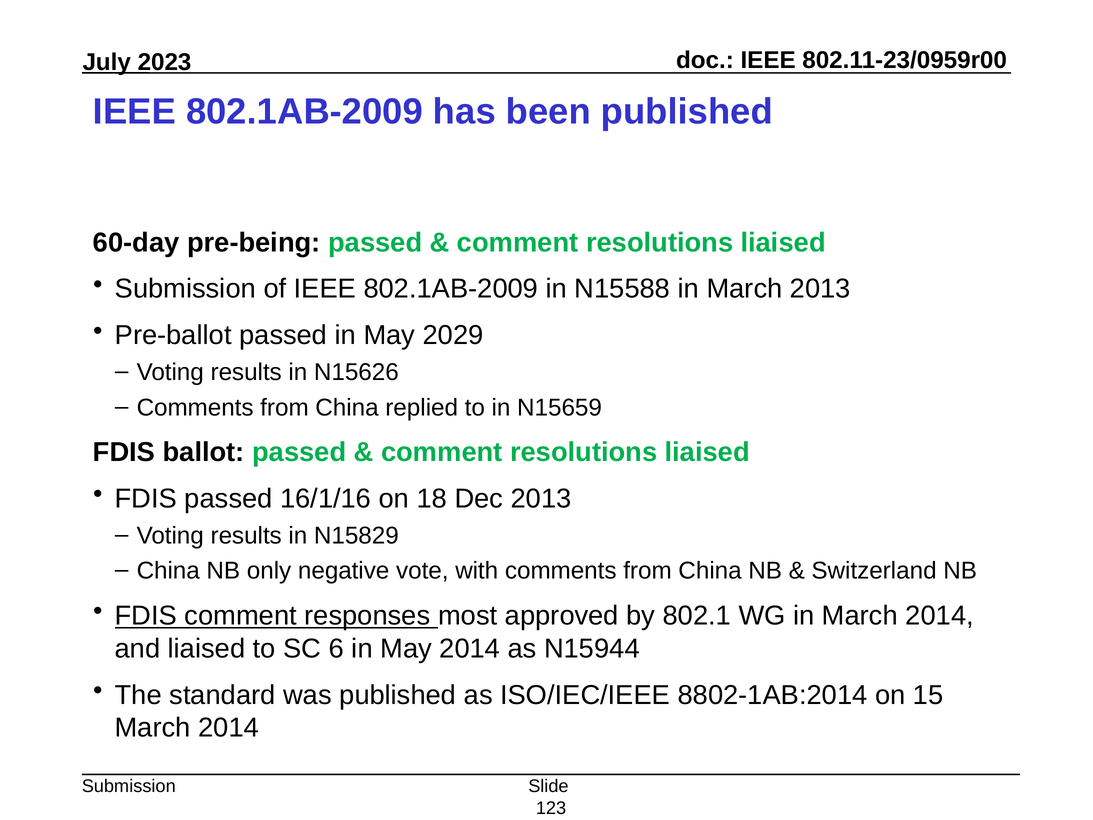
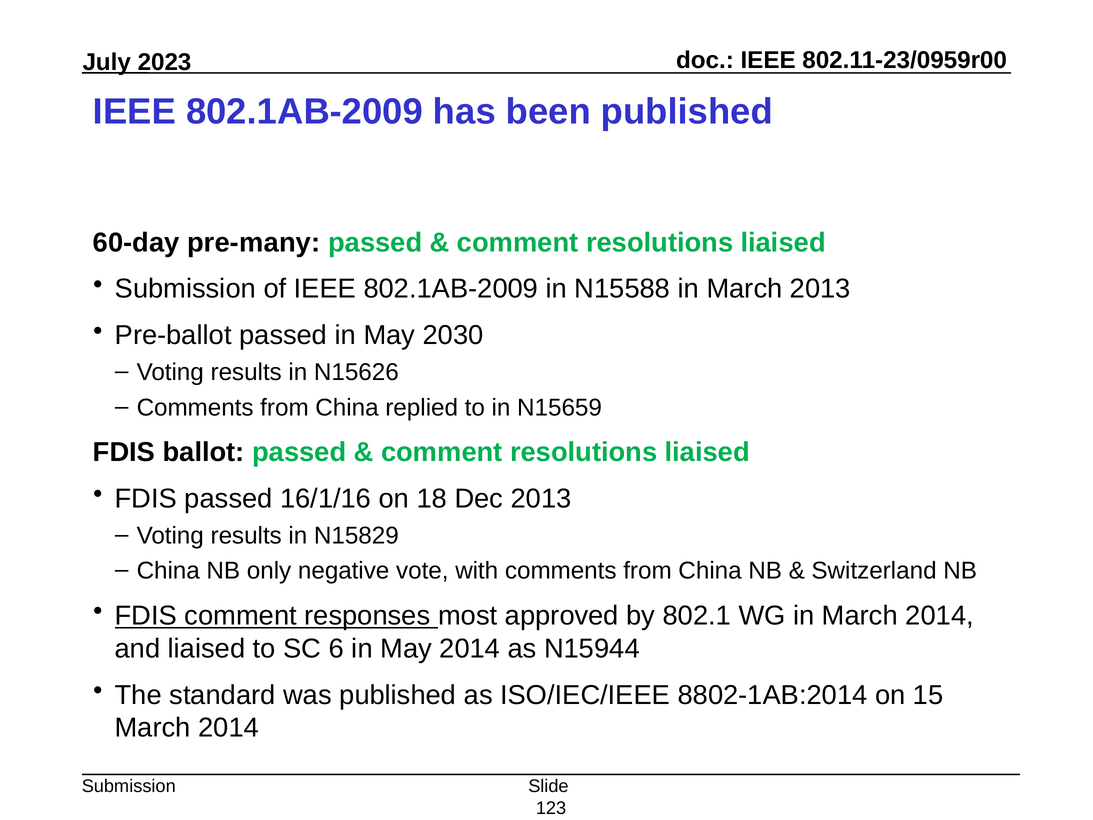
pre-being: pre-being -> pre-many (254, 242)
2029: 2029 -> 2030 (453, 335)
